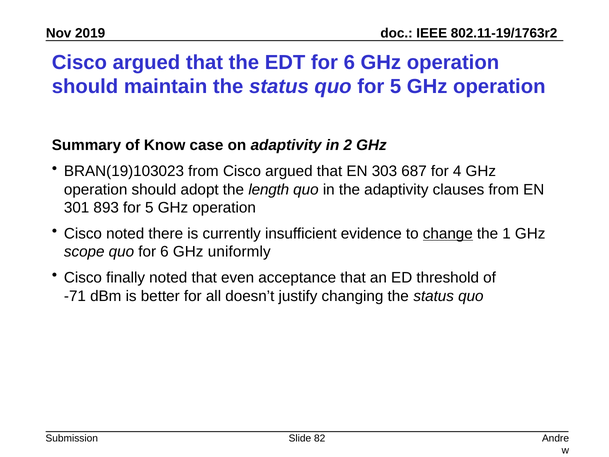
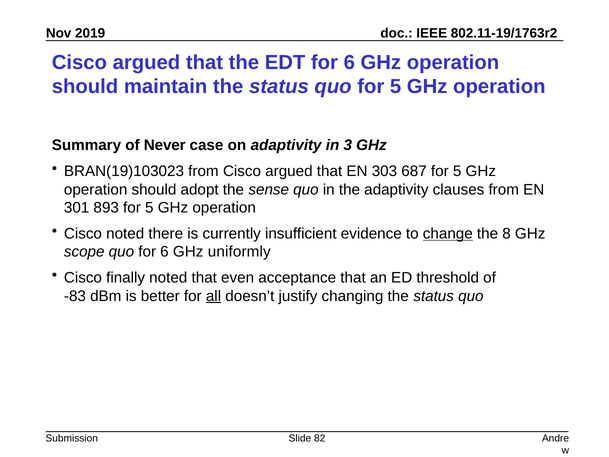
Know: Know -> Never (165, 145)
2: 2 -> 3 (348, 145)
687 for 4: 4 -> 5 (457, 171)
length: length -> sense (269, 189)
1: 1 -> 8 (507, 234)
-71: -71 -> -83 (75, 296)
all underline: none -> present (214, 296)
